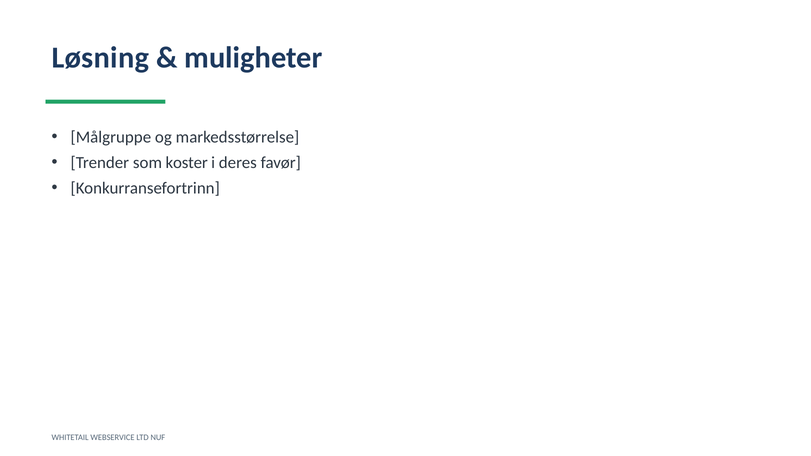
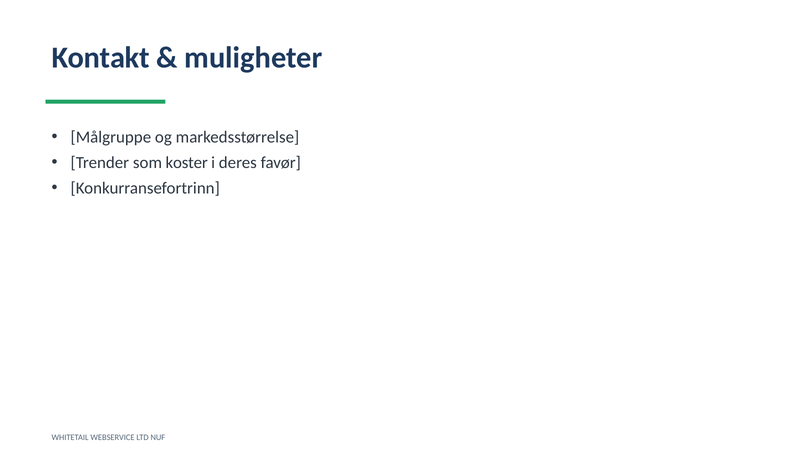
Løsning: Løsning -> Kontakt (101, 58)
